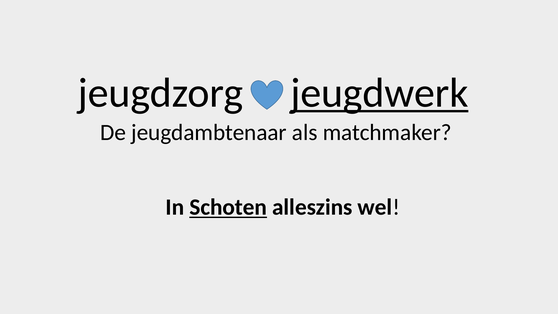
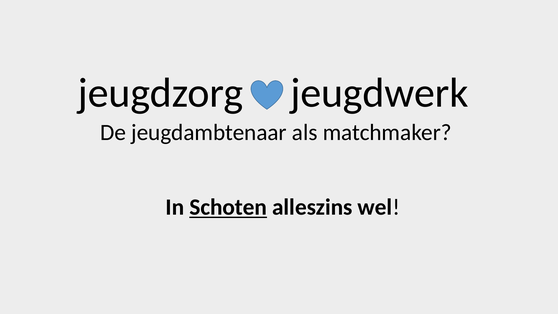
jeugdwerk underline: present -> none (379, 93)
